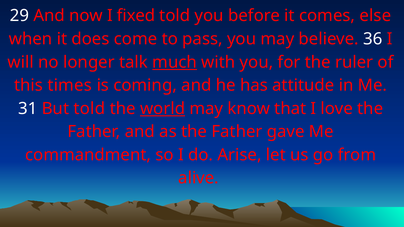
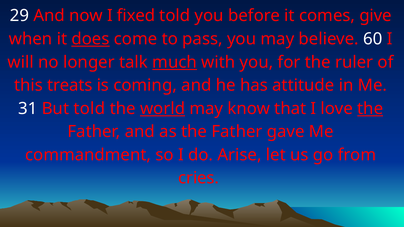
else: else -> give (375, 16)
does underline: none -> present (91, 39)
36: 36 -> 60 (373, 39)
times: times -> treats (70, 85)
the underline: none -> present (370, 109)
alive: alive -> cries (199, 178)
